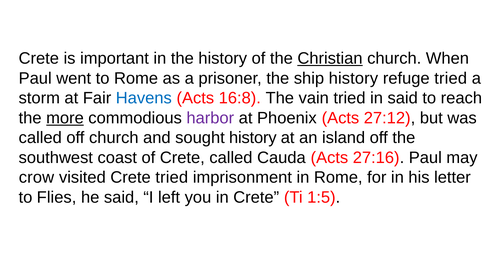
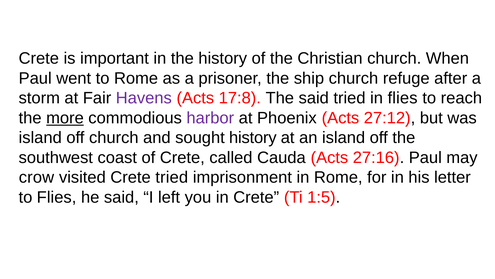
Christian underline: present -> none (330, 58)
ship history: history -> church (353, 78)
refuge tried: tried -> after (451, 78)
Havens colour: blue -> purple (144, 98)
16:8: 16:8 -> 17:8 (240, 98)
The vain: vain -> said (314, 98)
in said: said -> flies (403, 98)
called: called -> island (40, 137)
